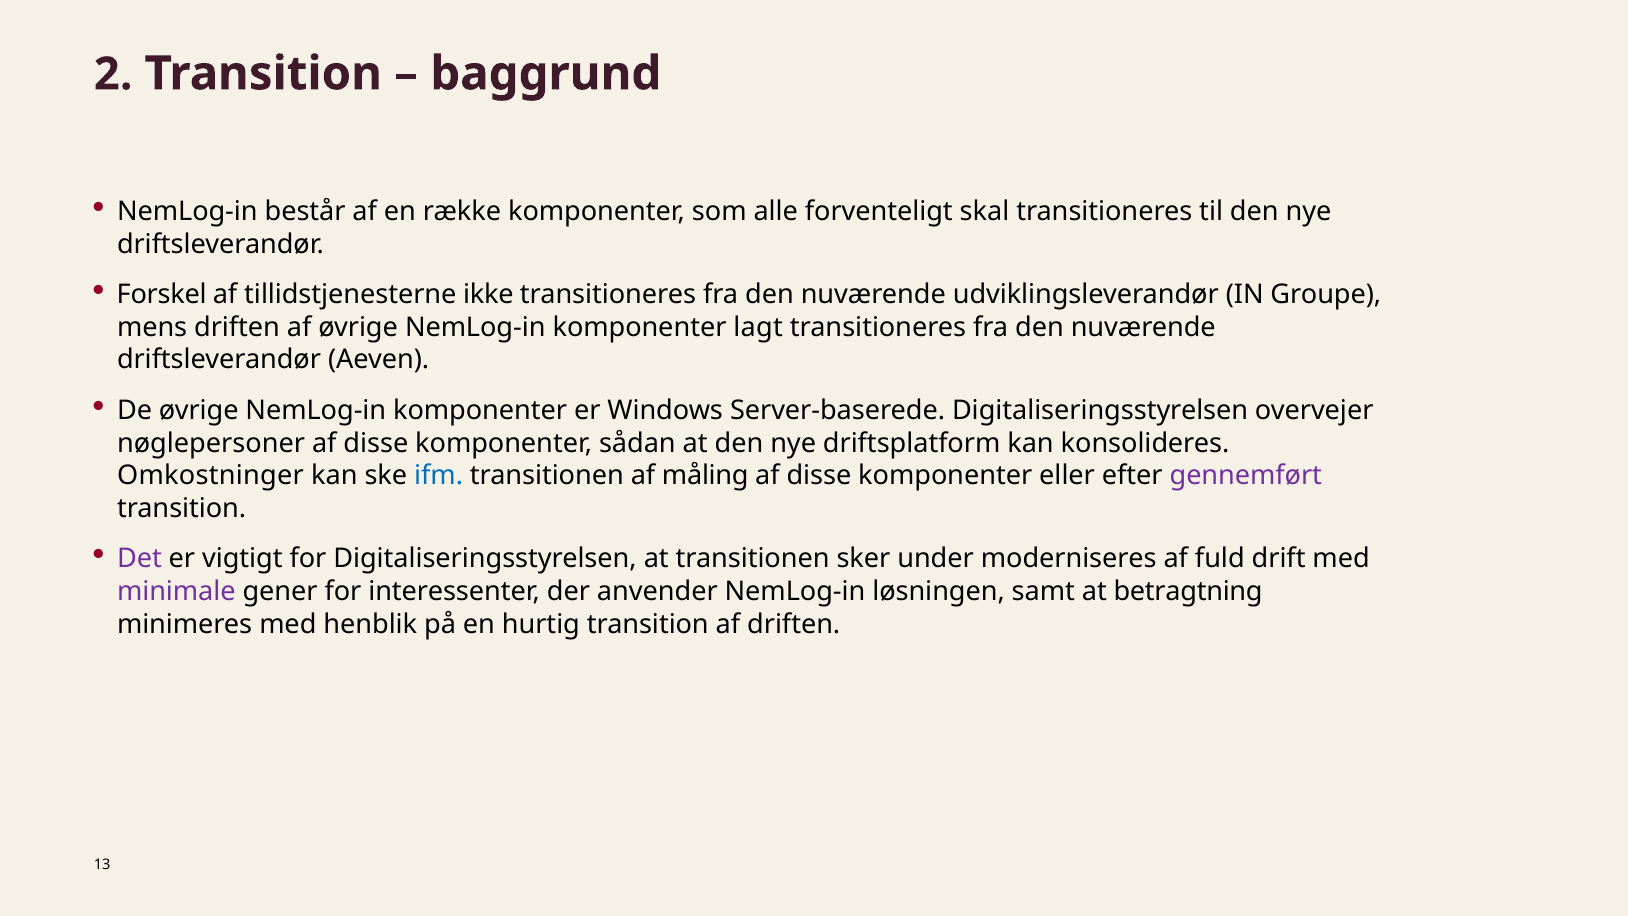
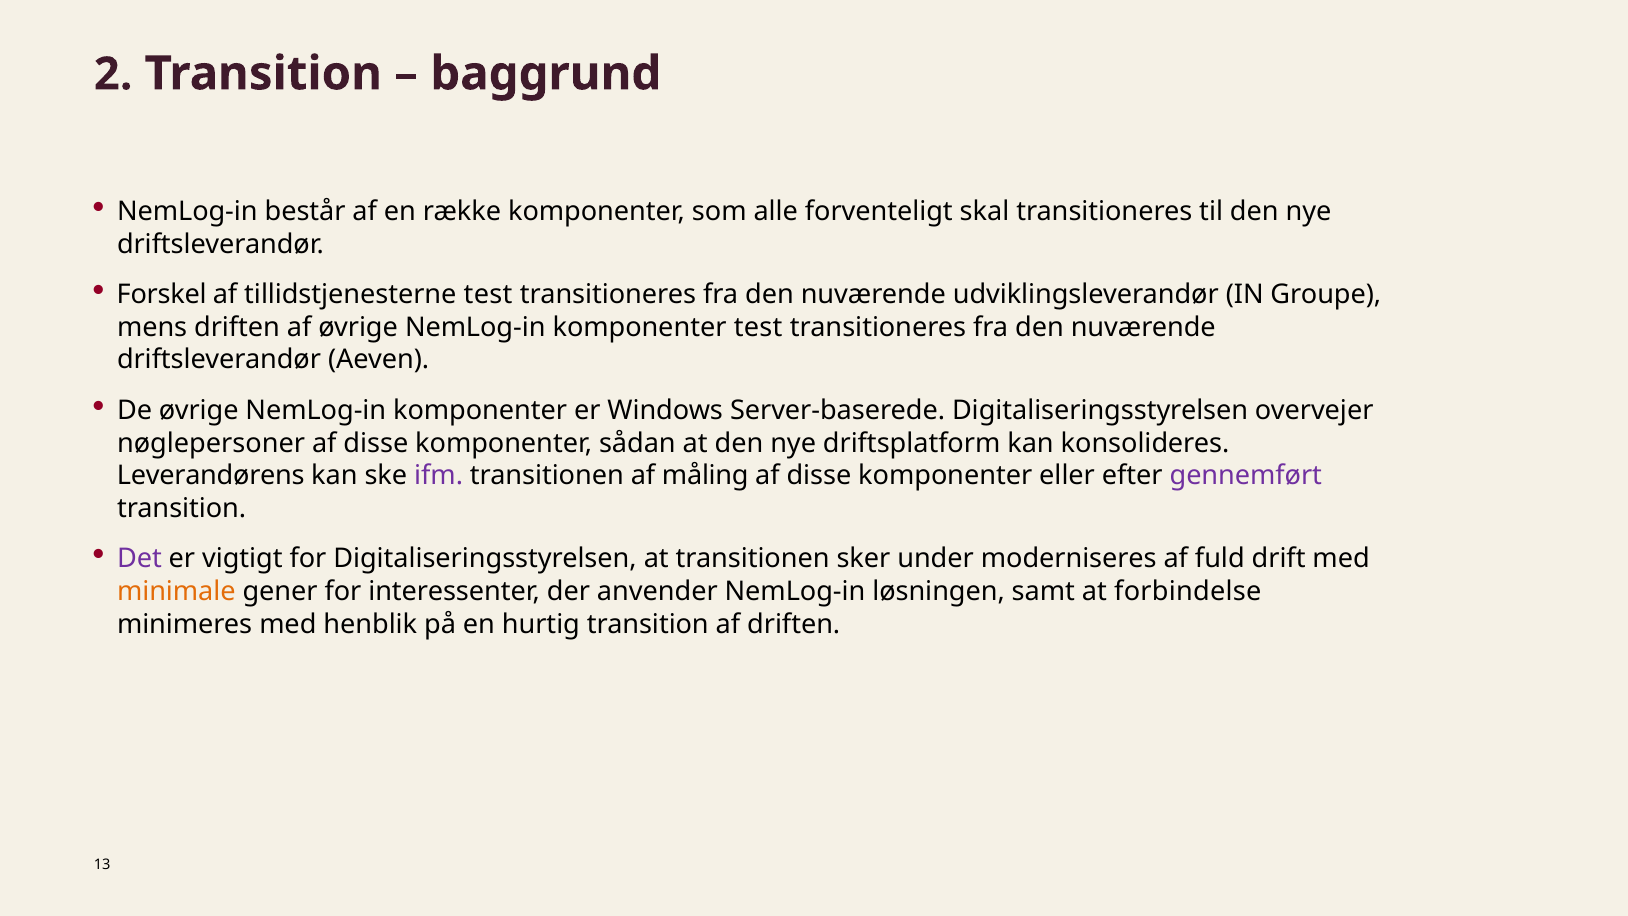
tillidstjenesterne ikke: ikke -> test (488, 295)
komponenter lagt: lagt -> test (758, 327)
Omkostninger: Omkostninger -> Leverandørens (211, 476)
ifm colour: blue -> purple (439, 476)
minimale colour: purple -> orange (176, 591)
betragtning: betragtning -> forbindelse (1188, 591)
